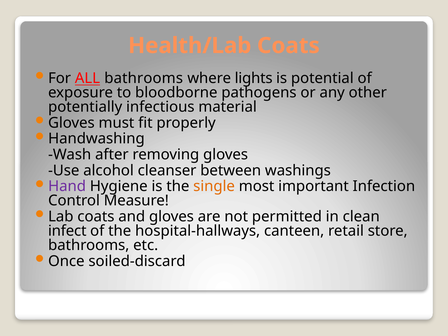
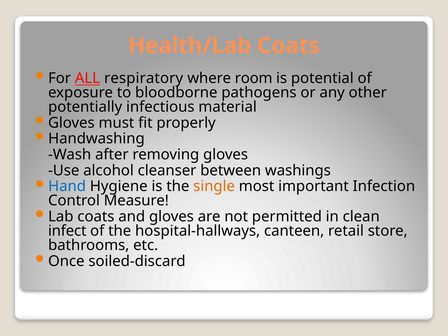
ALL bathrooms: bathrooms -> respiratory (144, 78)
lights: lights -> room (254, 78)
Hand colour: purple -> blue (67, 186)
